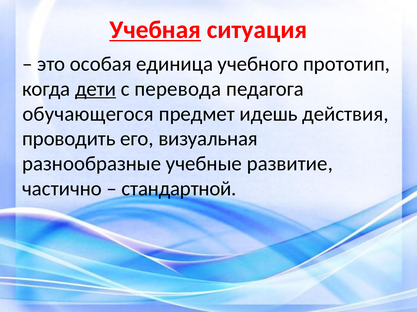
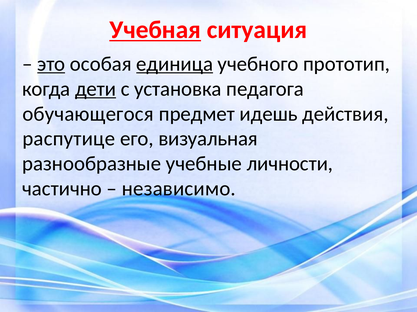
это underline: none -> present (51, 64)
единица underline: none -> present (175, 64)
перевода: перевода -> установка (178, 89)
проводить: проводить -> распутице (69, 139)
развитие: развитие -> личности (290, 164)
стандартной: стандартной -> независимо (179, 189)
